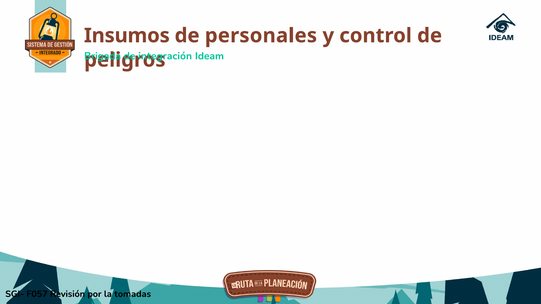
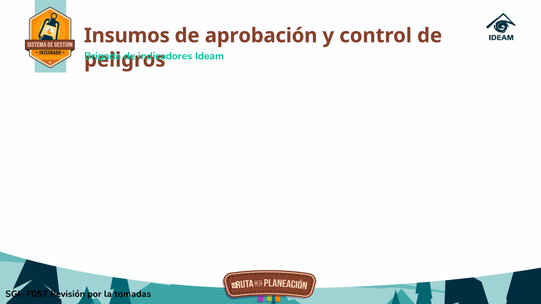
personales: personales -> aprobación (261, 36)
integración: integración -> indicadores (165, 56)
